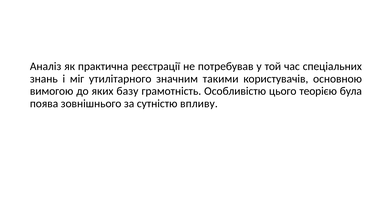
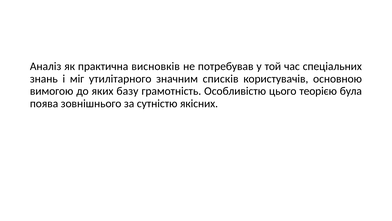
реєстрації: реєстрації -> висновків (156, 66)
такими: такими -> списків (221, 79)
впливу: впливу -> якісних (199, 103)
